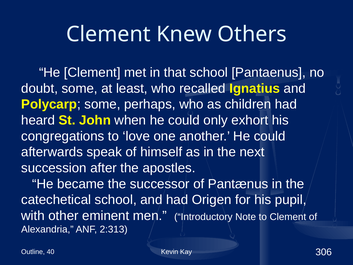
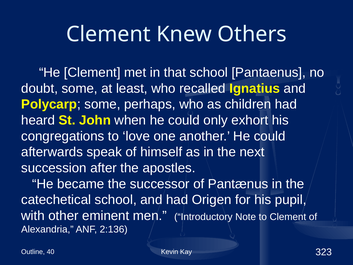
2:313: 2:313 -> 2:136 (114, 229)
306: 306 -> 323 (324, 252)
